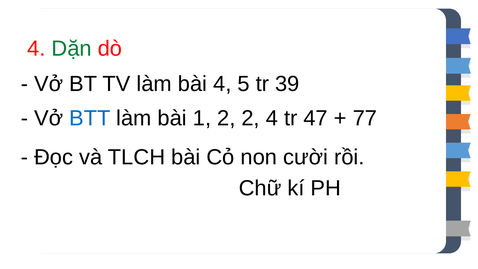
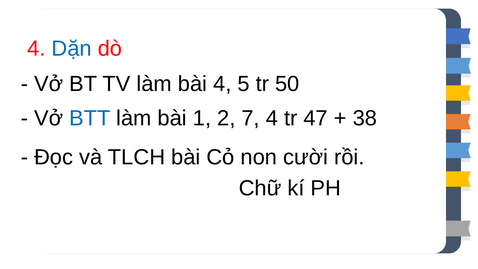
Dặn colour: green -> blue (72, 48)
39: 39 -> 50 (287, 84)
2 2: 2 -> 7 (251, 118)
77: 77 -> 38 (365, 118)
